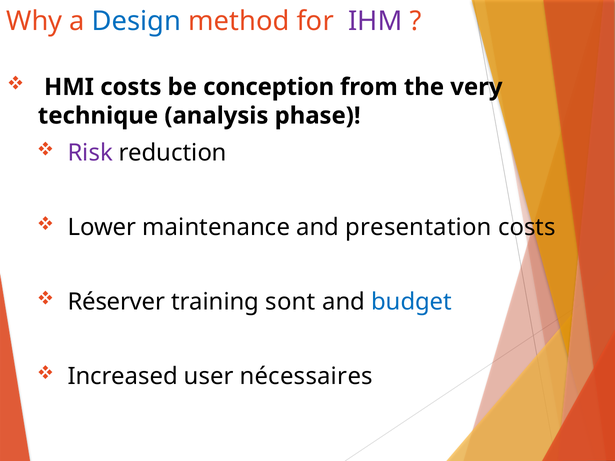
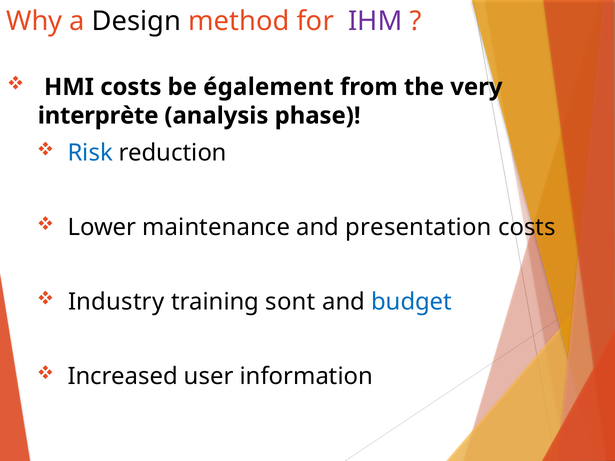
Design colour: blue -> black (137, 21)
conception: conception -> également (268, 87)
technique: technique -> interprète (98, 116)
Risk colour: purple -> blue (90, 153)
Réserver: Réserver -> Industry (116, 302)
nécessaires: nécessaires -> information (306, 377)
